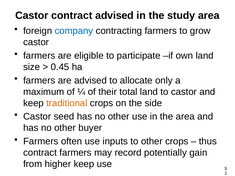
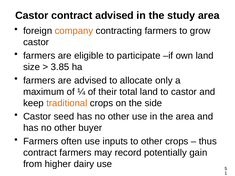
company colour: blue -> orange (74, 31)
0.45: 0.45 -> 3.85 (60, 67)
higher keep: keep -> dairy (84, 164)
